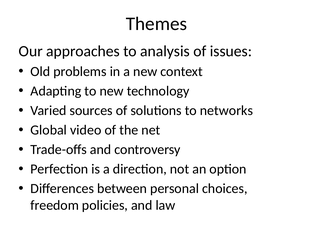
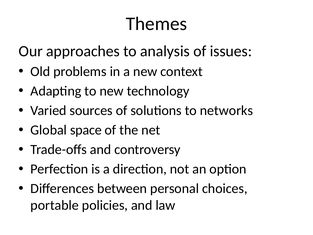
video: video -> space (86, 130)
freedom: freedom -> portable (55, 205)
